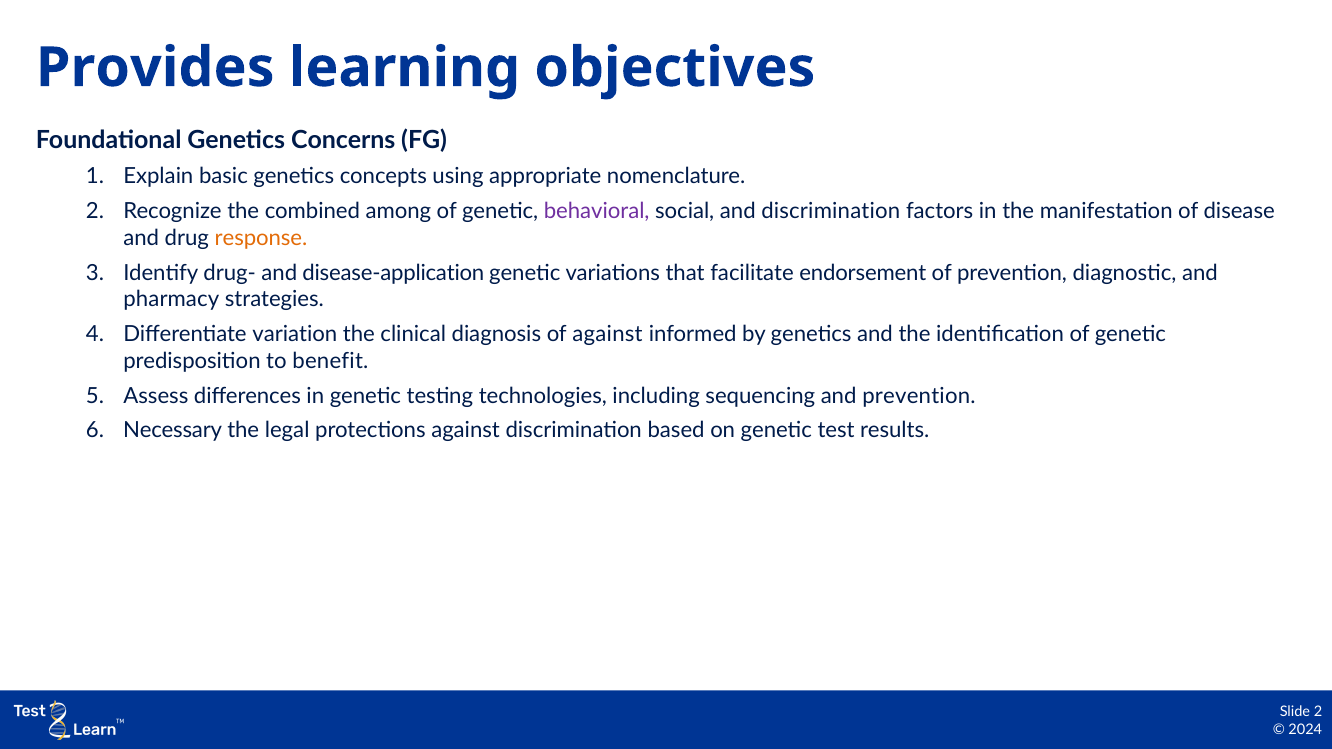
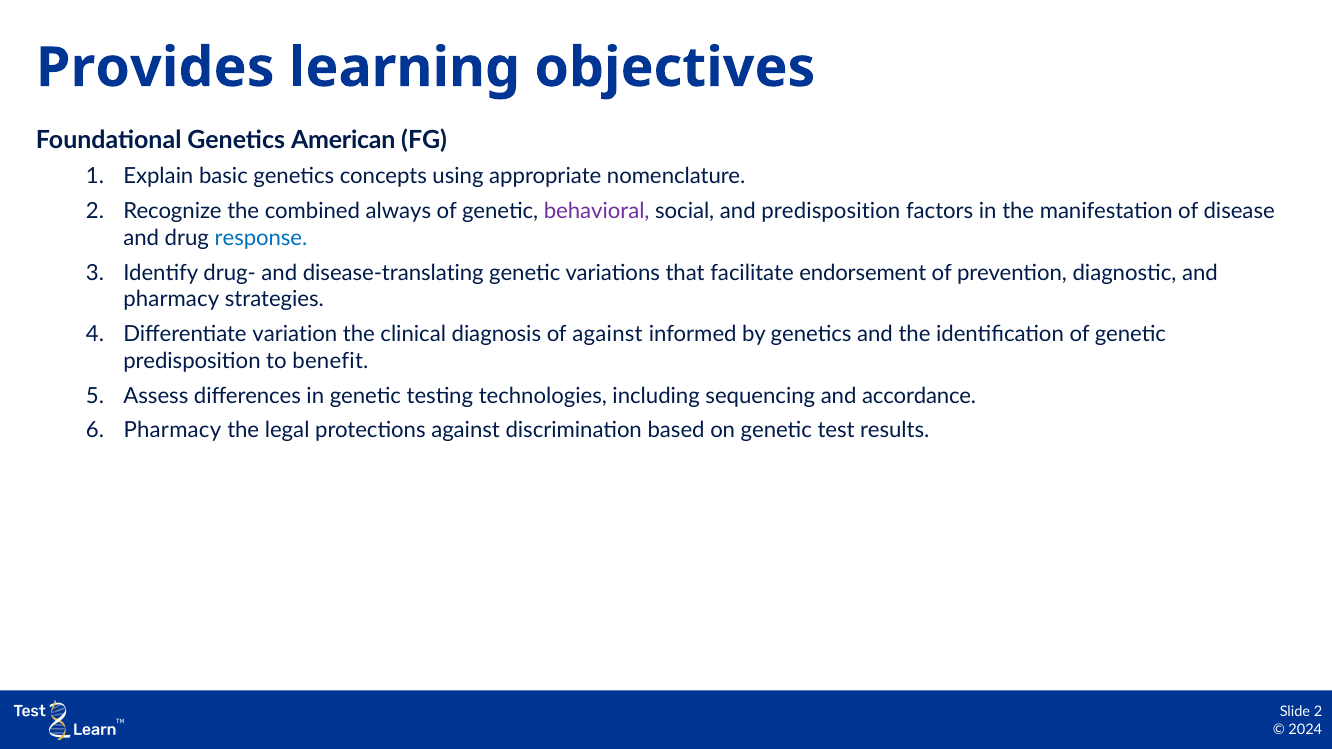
Concerns: Concerns -> American (343, 140)
among: among -> always (398, 211)
and discrimination: discrimination -> predisposition (831, 211)
response colour: orange -> blue (261, 238)
disease-application: disease-application -> disease-translating (393, 273)
and prevention: prevention -> accordance (919, 396)
Necessary: Necessary -> Pharmacy (172, 431)
